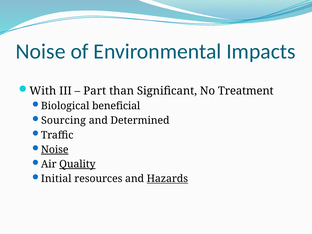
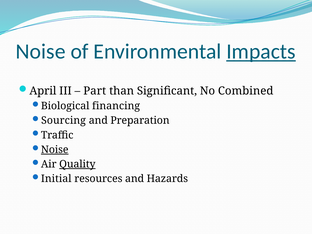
Impacts underline: none -> present (261, 52)
With: With -> April (43, 91)
Treatment: Treatment -> Combined (246, 91)
beneficial: beneficial -> financing (116, 106)
Determined: Determined -> Preparation (140, 121)
Hazards underline: present -> none (167, 179)
